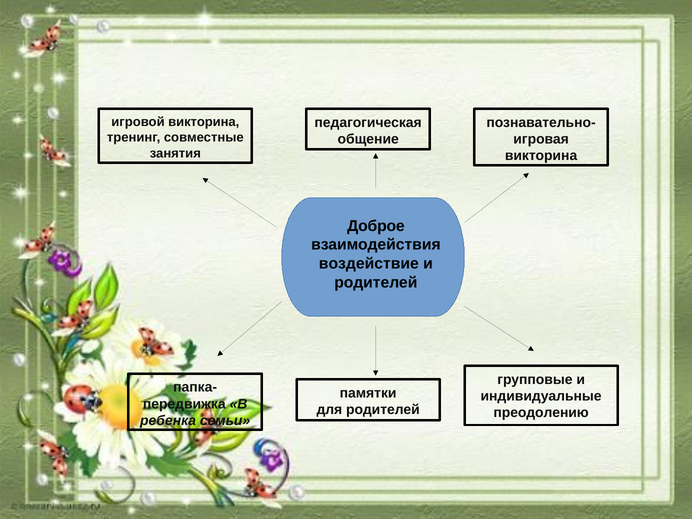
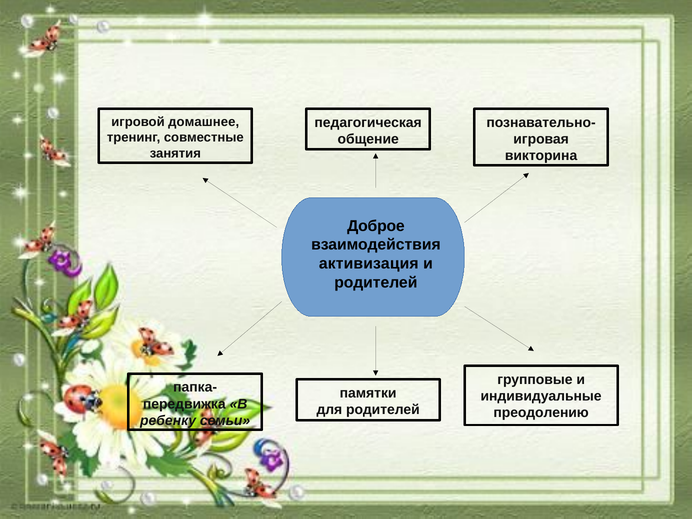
игровой викторина: викторина -> домашнее (204, 122)
воздействие: воздействие -> активизация (369, 264)
ребенка: ребенка -> ребенку (168, 421)
